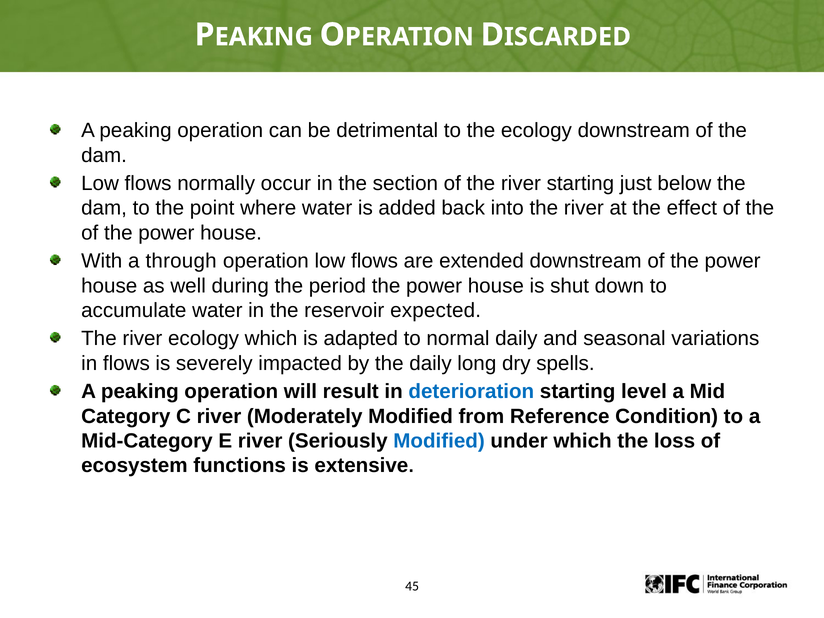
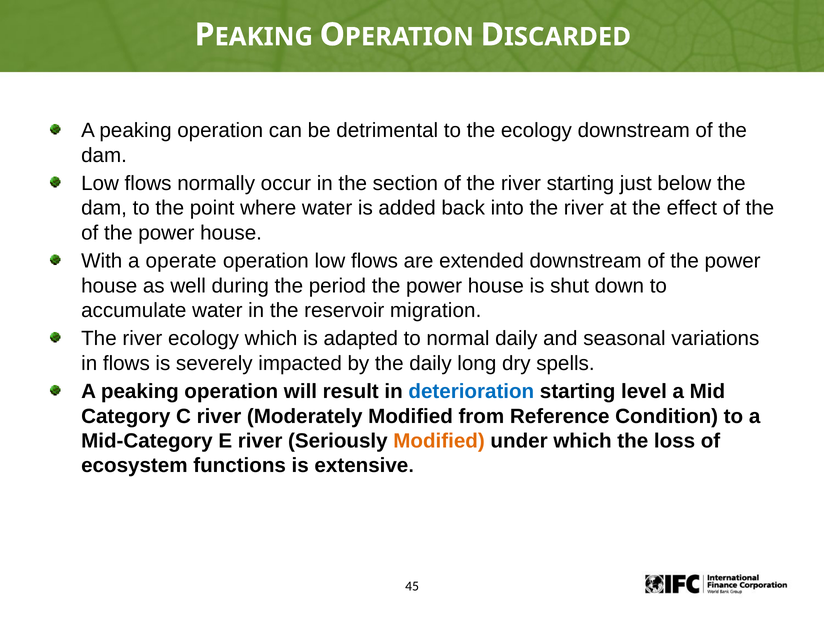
through: through -> operate (181, 261)
expected: expected -> migration (436, 310)
Modified colour: blue -> orange (439, 441)
